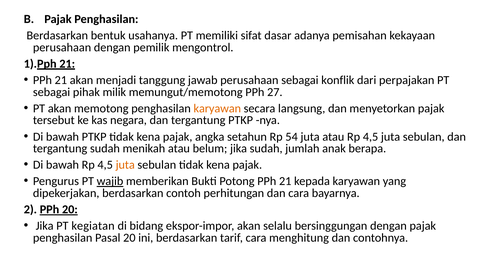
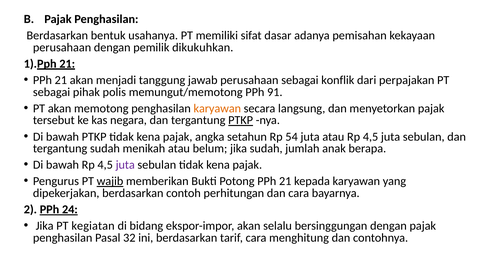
mengontrol: mengontrol -> dikukuhkan (203, 47)
milik: milik -> polis (114, 92)
27: 27 -> 91 (275, 92)
PTKP underline: none -> present (241, 120)
juta colour: orange -> purple (125, 165)
PPh 20: 20 -> 24 (70, 210)
Pasal 20: 20 -> 32 (129, 238)
